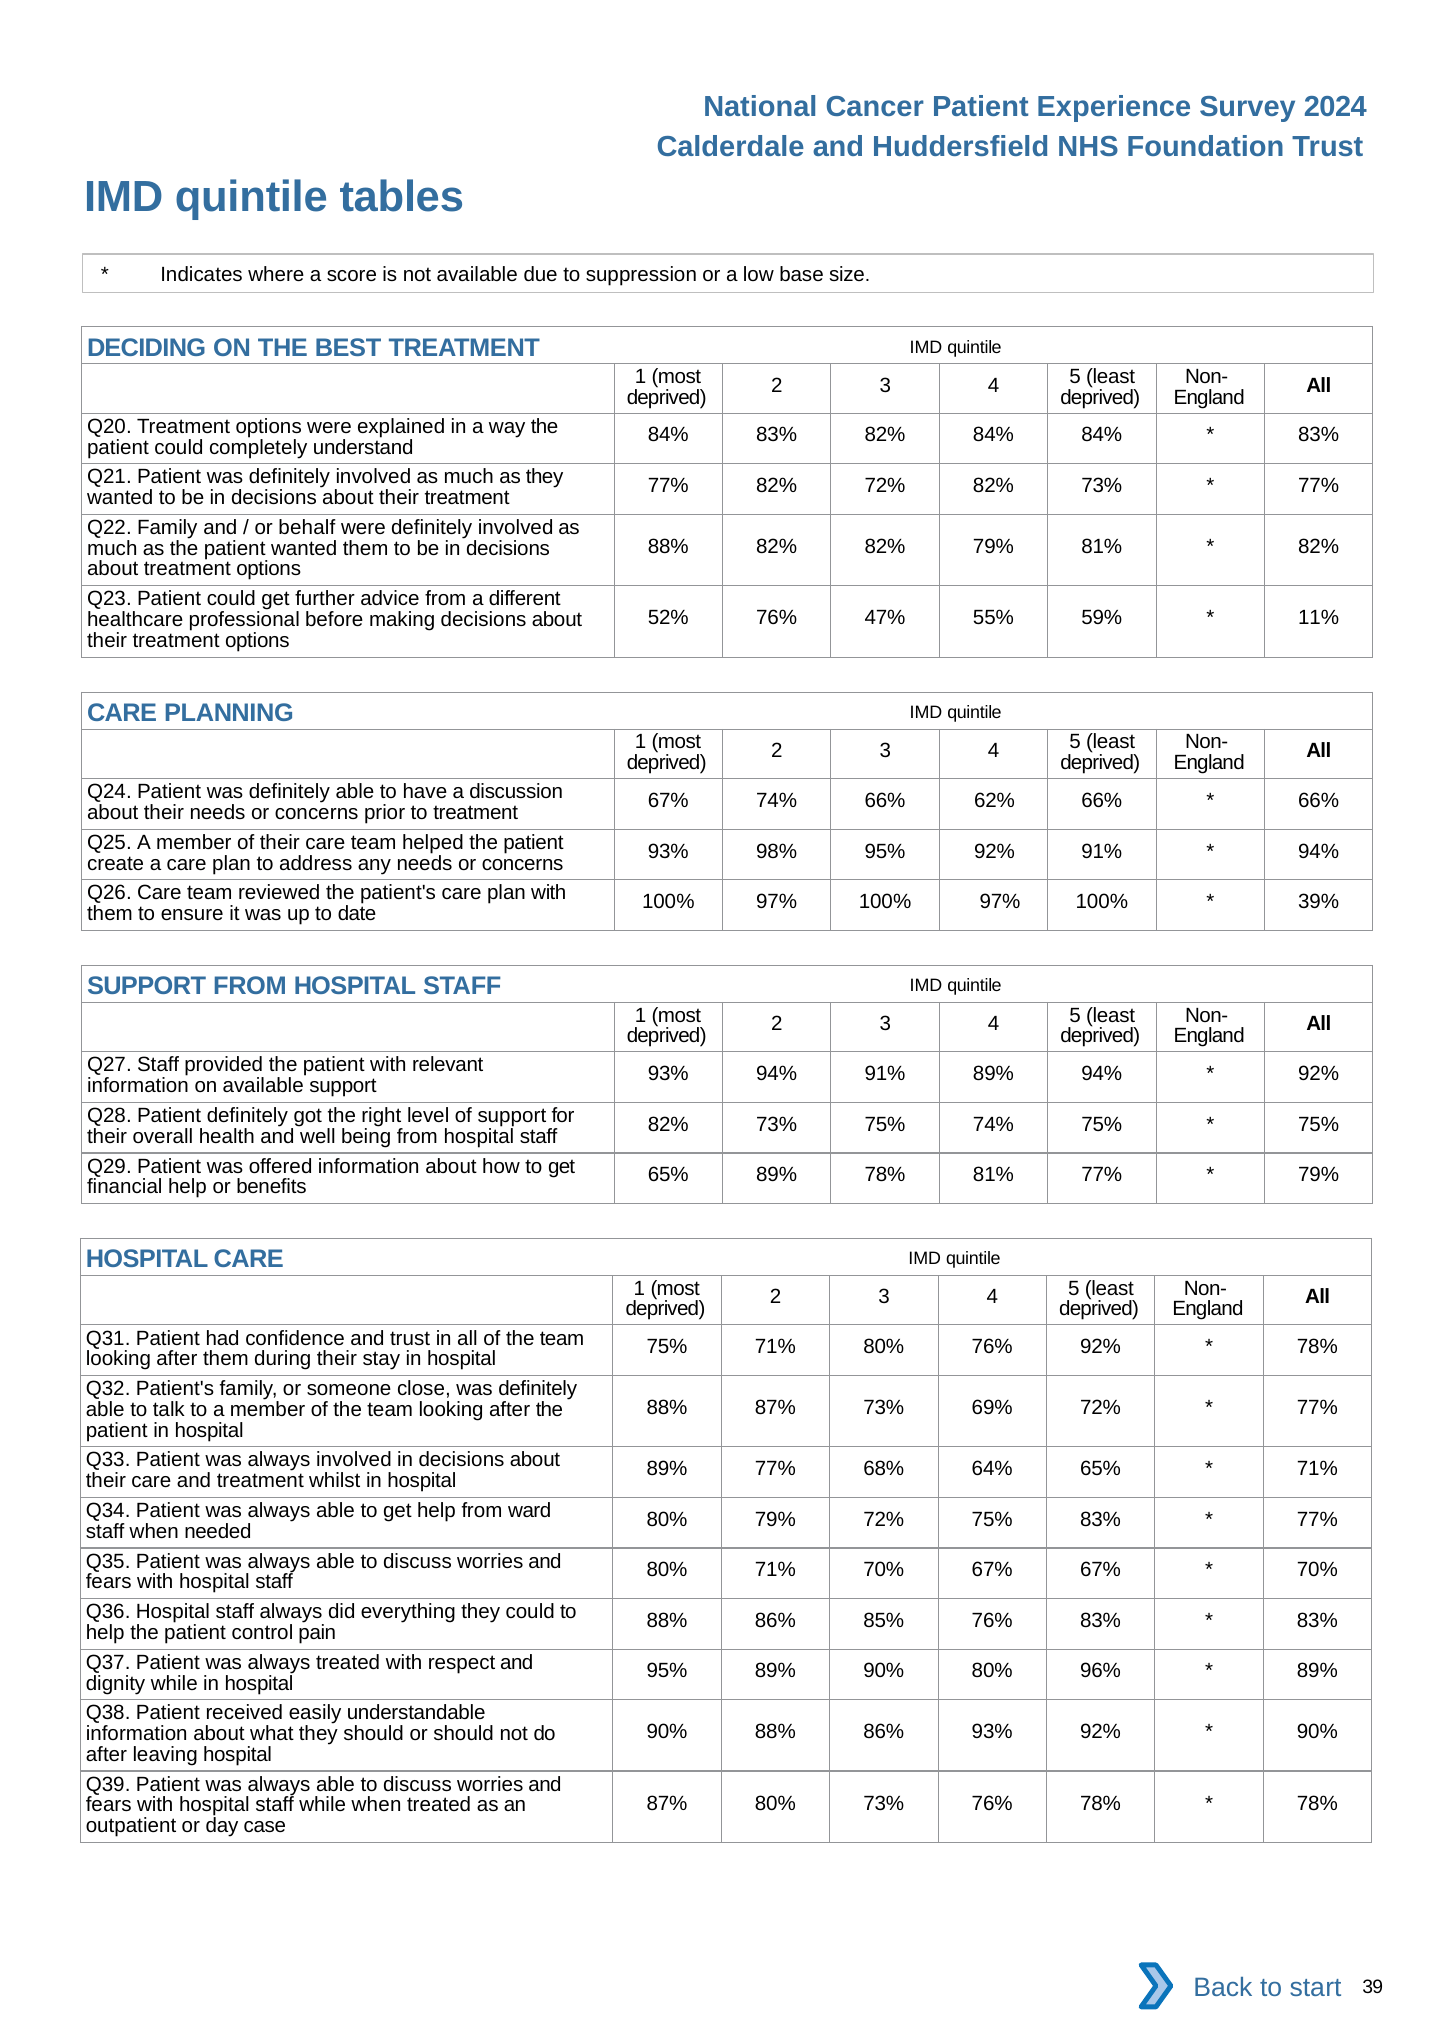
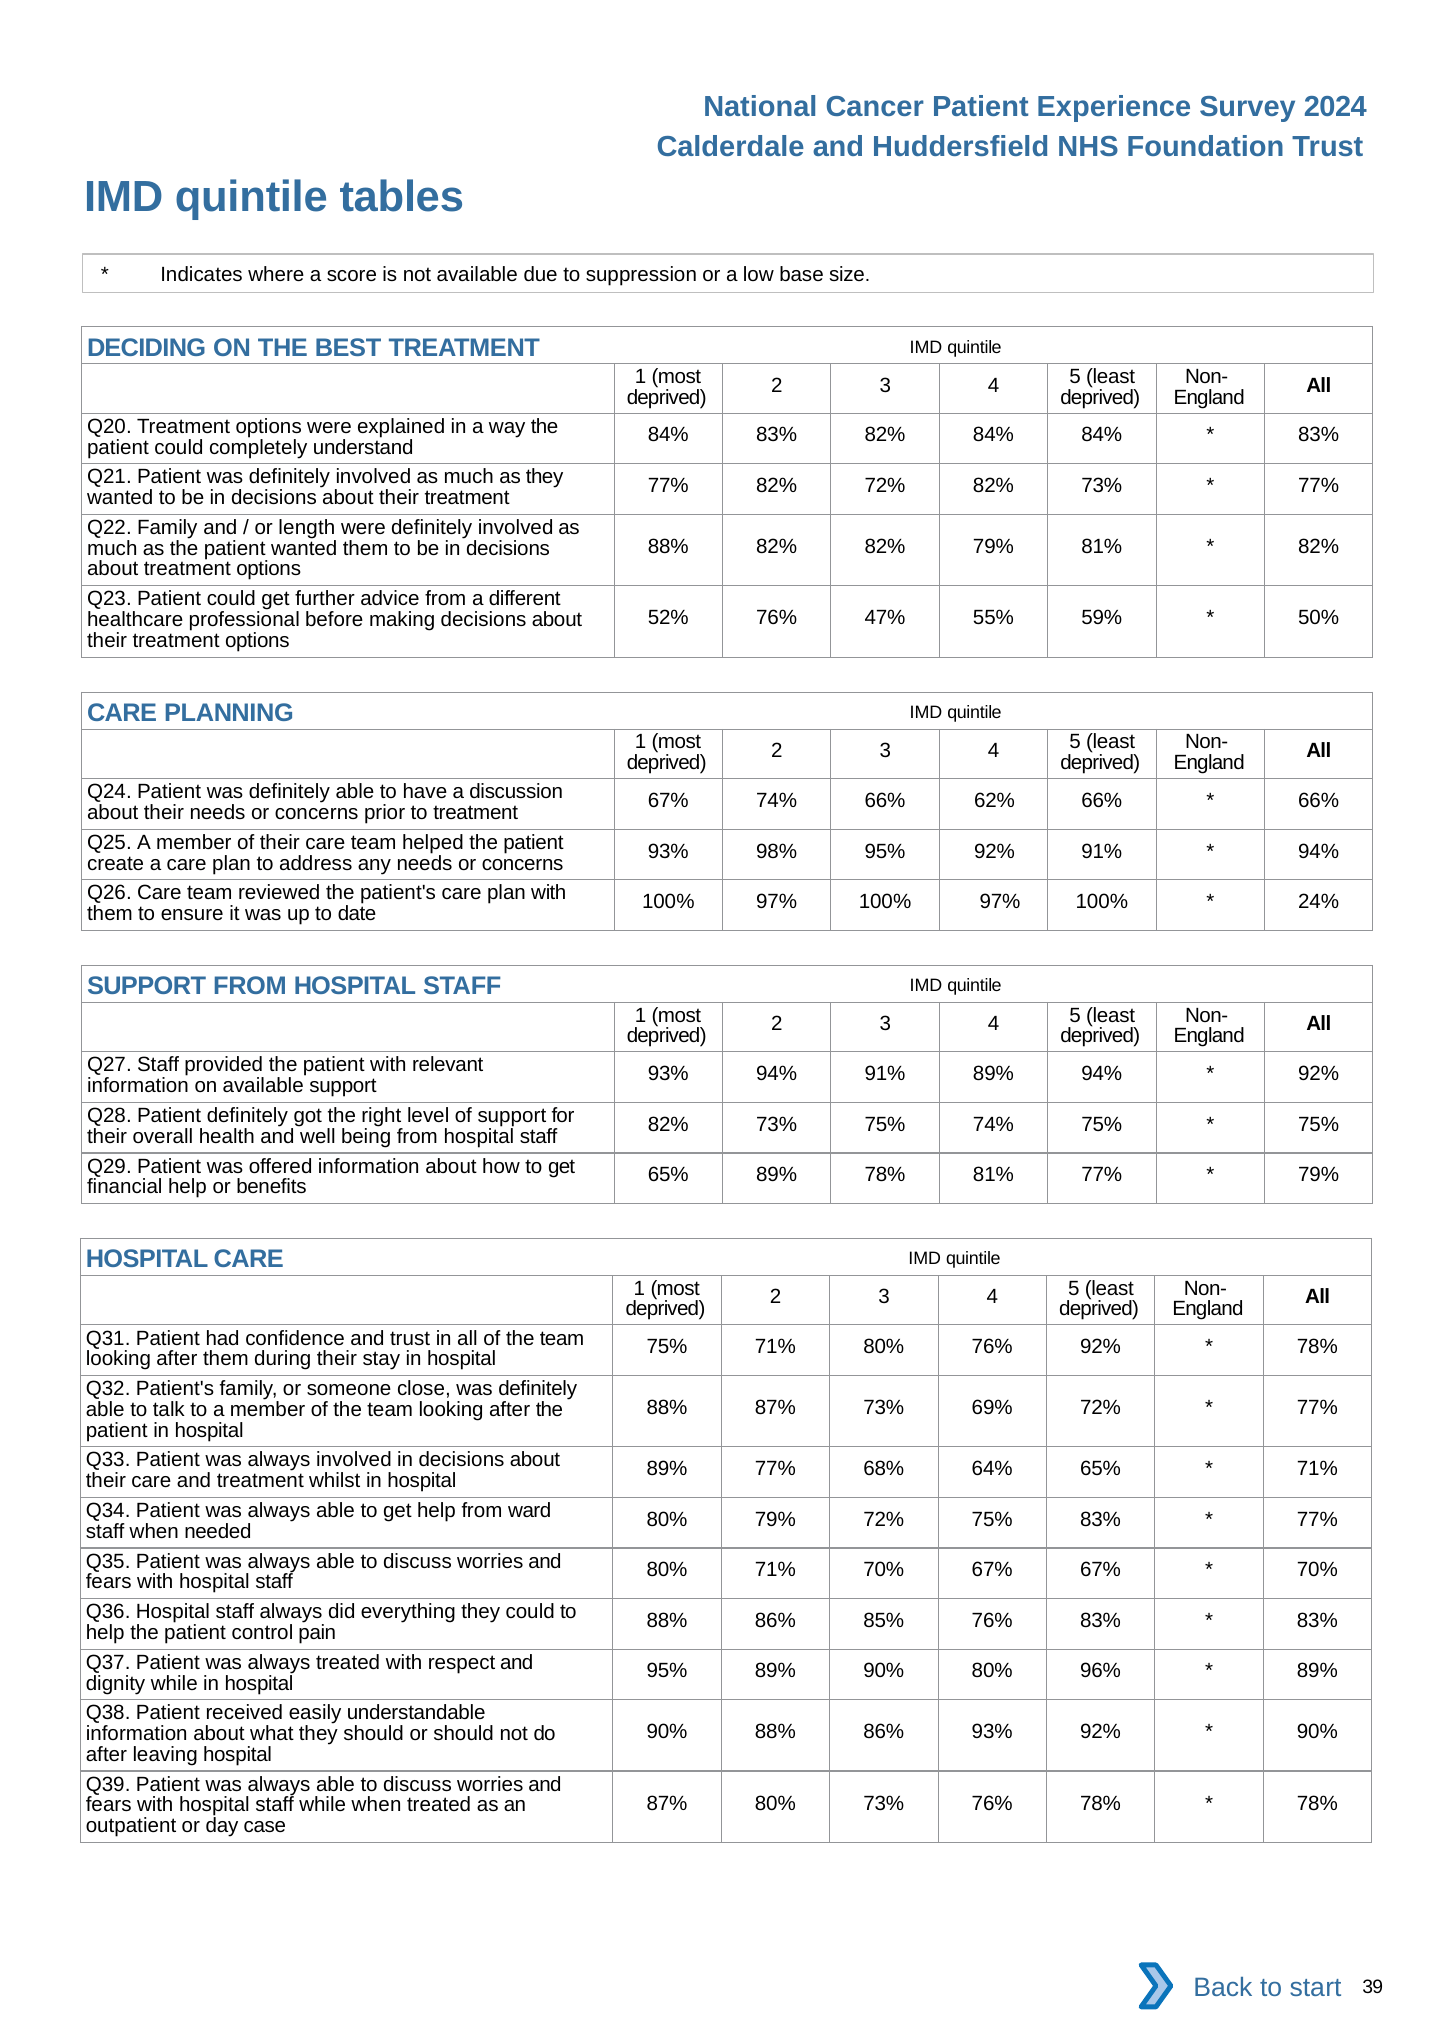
behalf: behalf -> length (307, 528)
11%: 11% -> 50% (1319, 618)
39%: 39% -> 24% (1319, 902)
